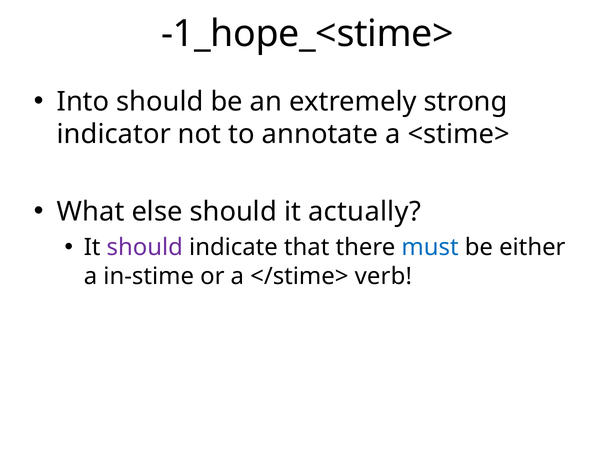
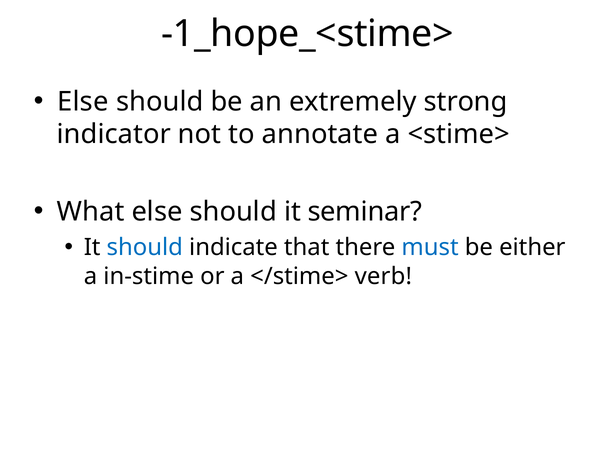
Into: Into -> Else (83, 102)
actually: actually -> seminar (365, 212)
should colour: purple -> blue (145, 248)
